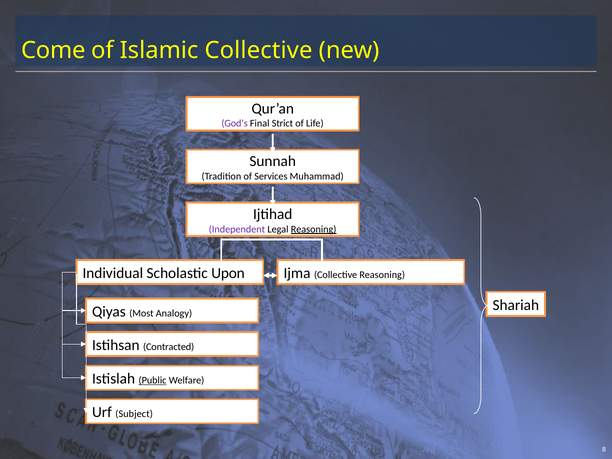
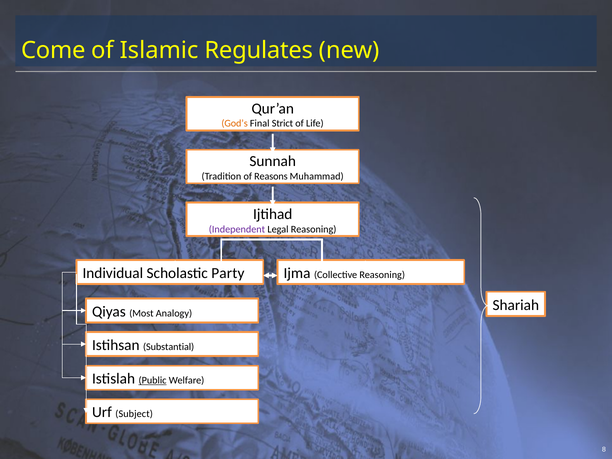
Islamic Collective: Collective -> Regulates (259, 51)
God’s colour: purple -> orange (235, 124)
Services: Services -> Reasons (271, 176)
Reasoning underline: present -> none (314, 229)
Upon: Upon -> Party (228, 273)
Contracted: Contracted -> Substantial (169, 347)
